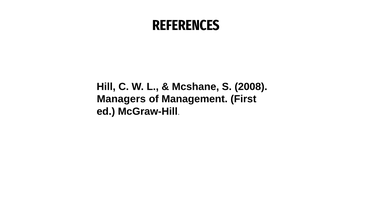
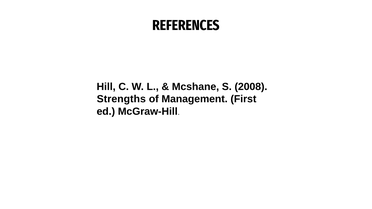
Managers: Managers -> Strengths (121, 99)
